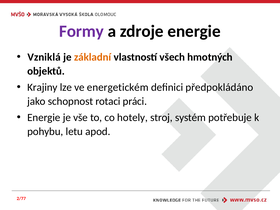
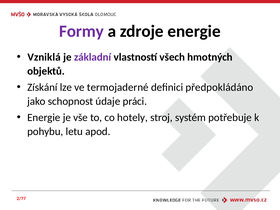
základní colour: orange -> purple (93, 57)
Krajiny: Krajiny -> Získání (42, 87)
energetickém: energetickém -> termojaderné (118, 87)
rotaci: rotaci -> údaje (108, 101)
